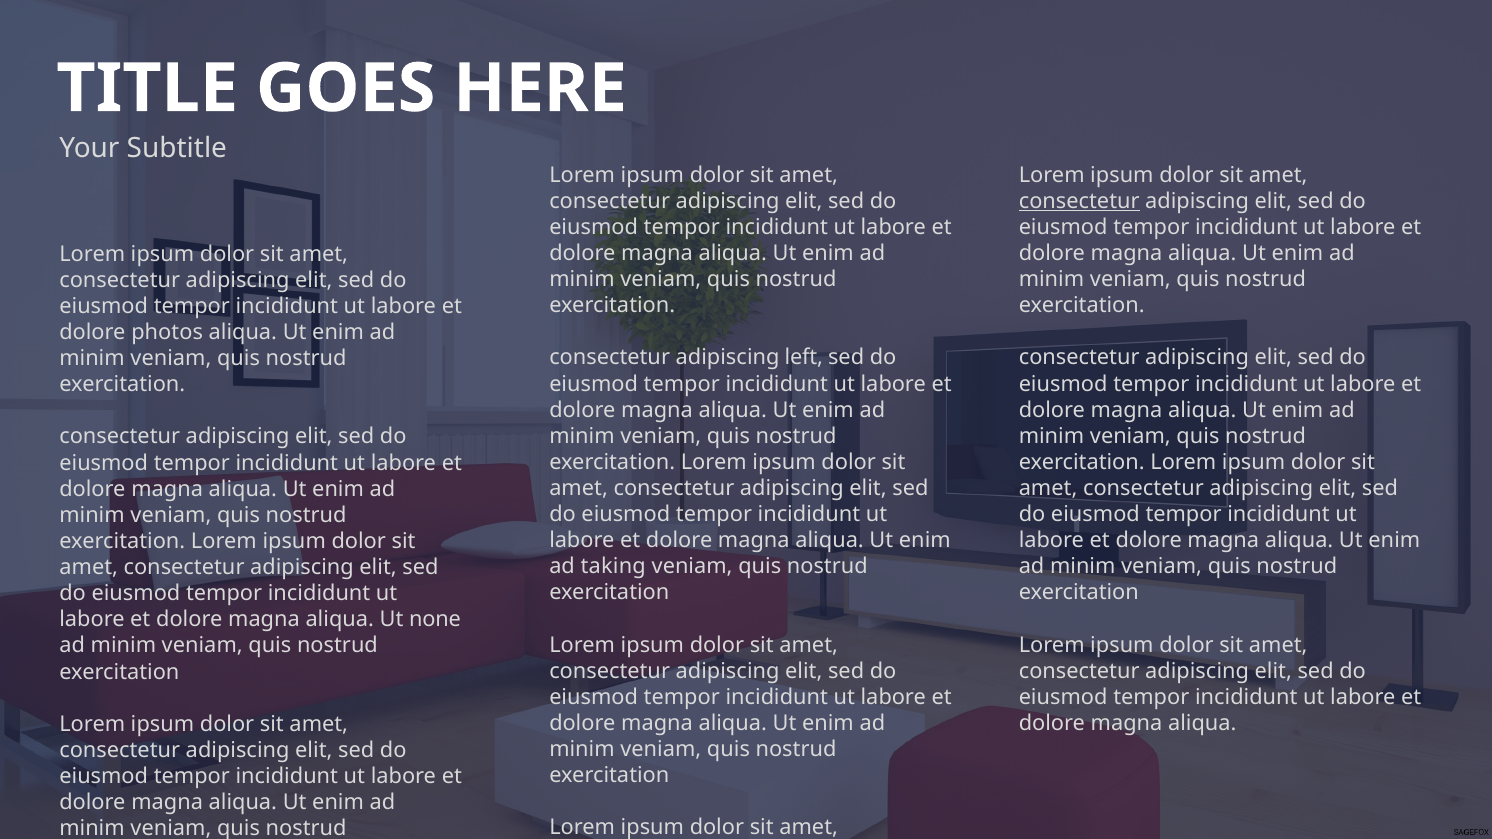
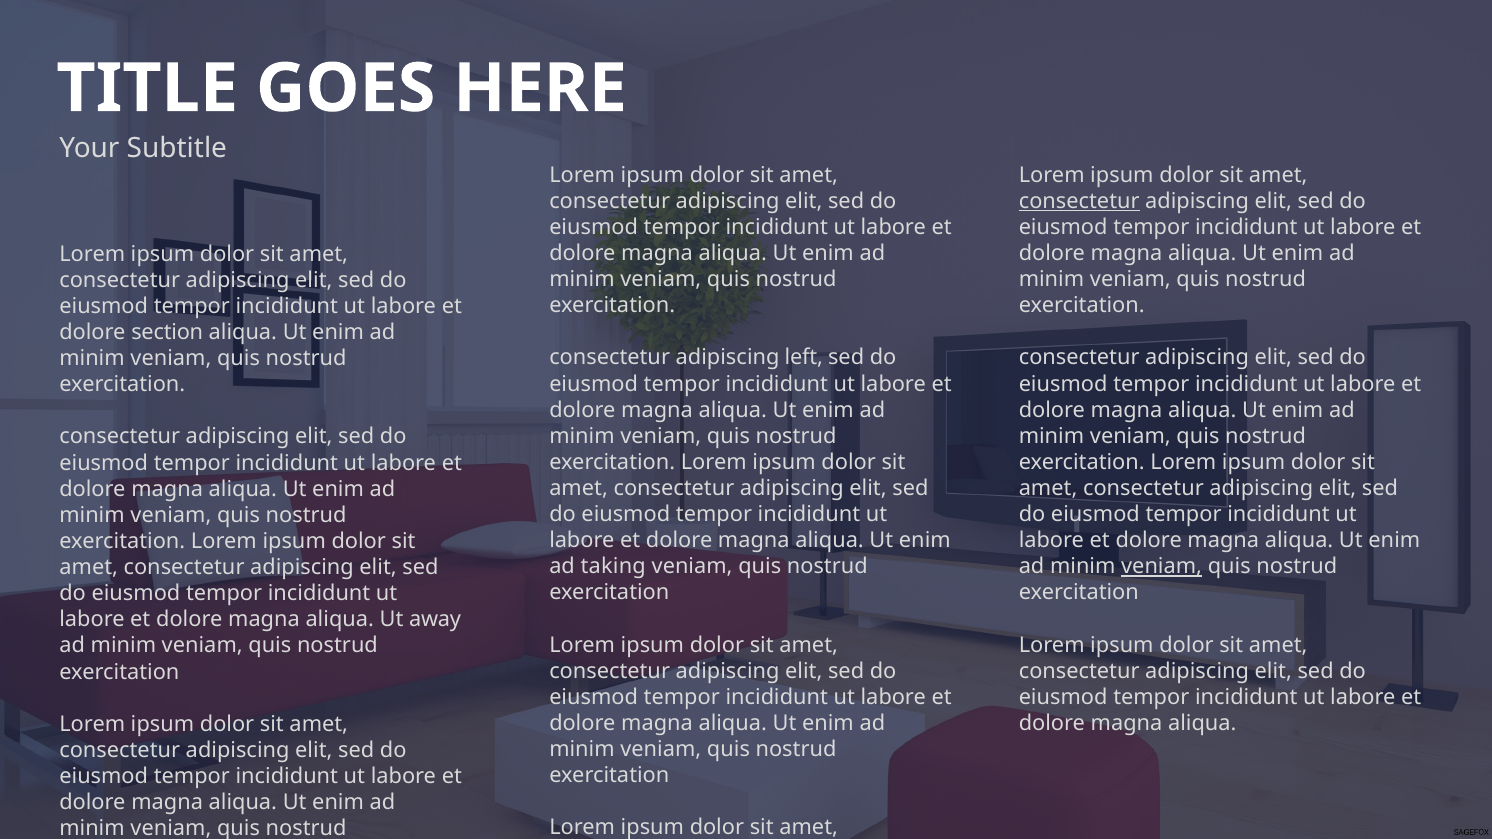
photos: photos -> section (167, 332)
veniam underline: none -> present (1162, 567)
none: none -> away (435, 620)
